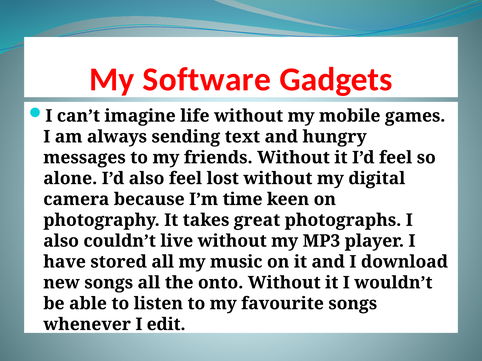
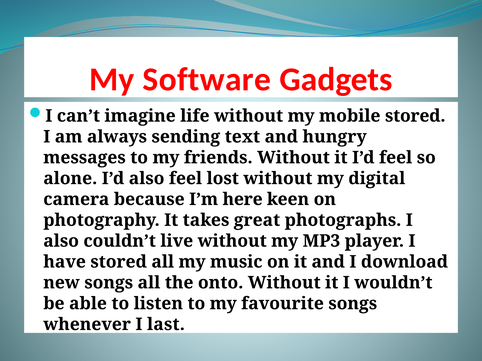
mobile games: games -> stored (415, 116)
time: time -> here (243, 200)
edit: edit -> last (166, 325)
